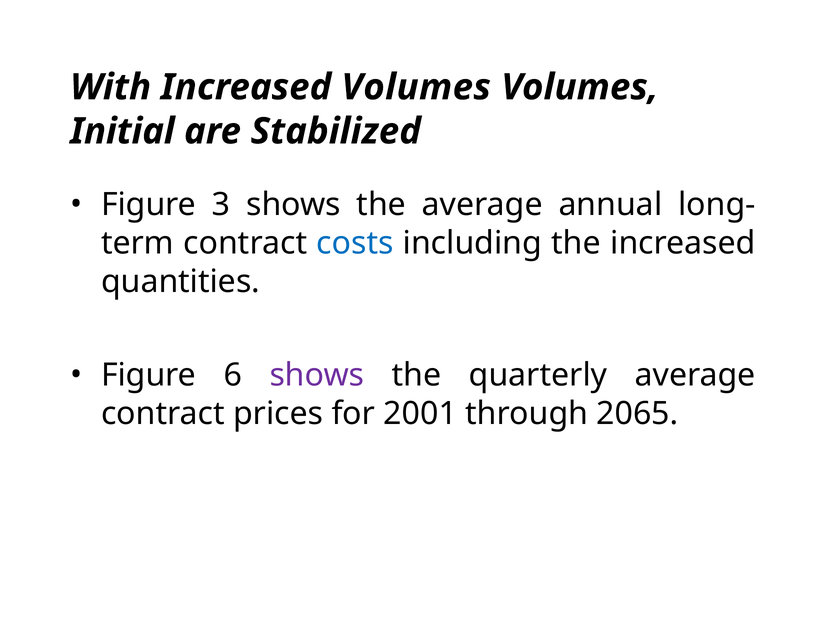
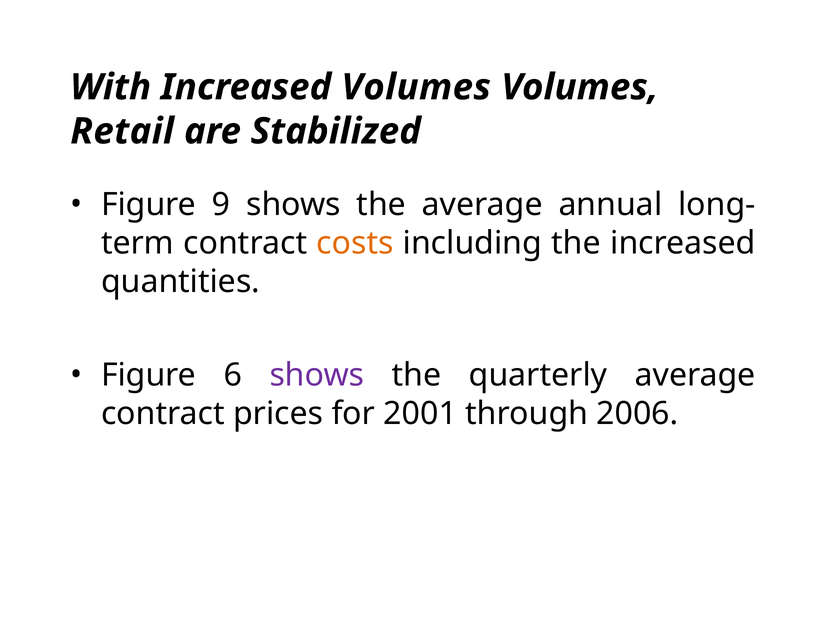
Initial: Initial -> Retail (122, 131)
3: 3 -> 9 (221, 205)
costs colour: blue -> orange (355, 243)
2065: 2065 -> 2006 (637, 413)
